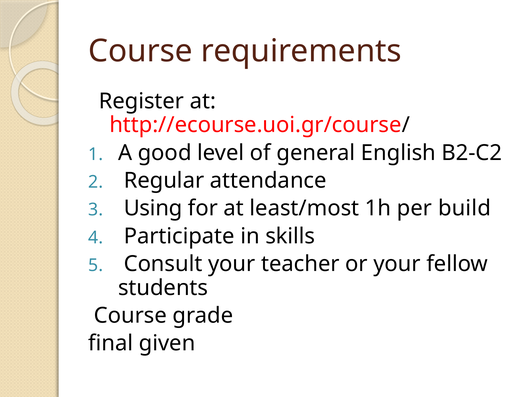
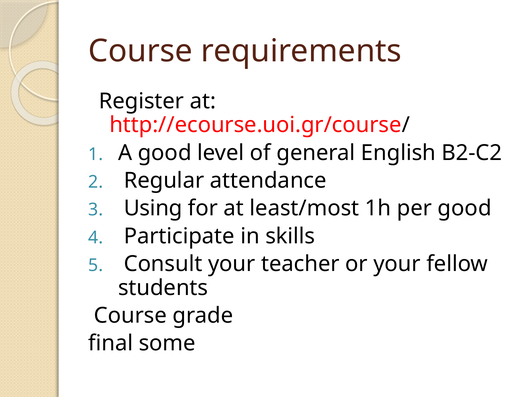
per build: build -> good (465, 208)
given: given -> some (167, 343)
